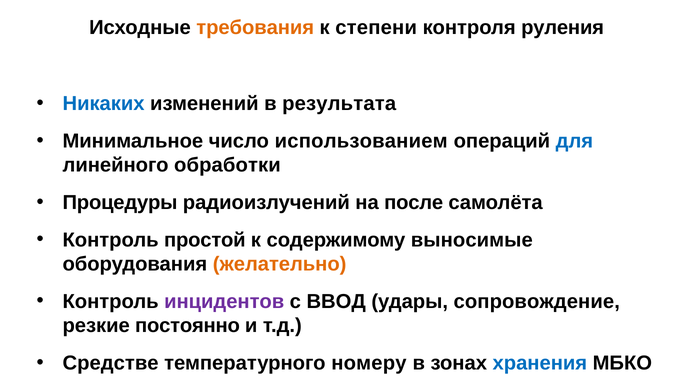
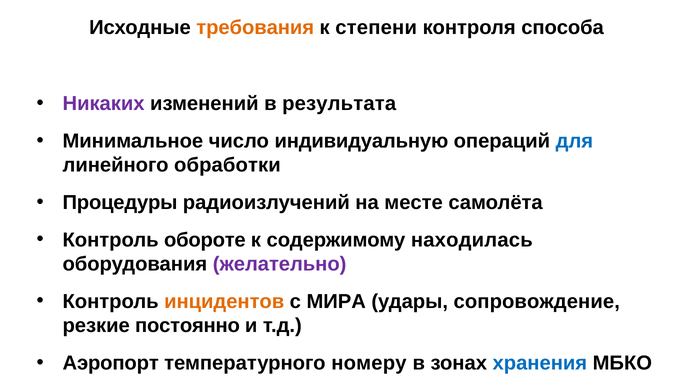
руления: руления -> способа (563, 27)
Никаких colour: blue -> purple (104, 104)
использованием: использованием -> индивидуальную (361, 141)
после: после -> месте (414, 202)
простой: простой -> обороте (205, 240)
выносимые: выносимые -> находилась (472, 240)
желательно colour: orange -> purple (280, 264)
инцидентов colour: purple -> orange (224, 301)
ВВОД: ВВОД -> МИРА (336, 301)
Средстве: Средстве -> Аэропорт (111, 363)
